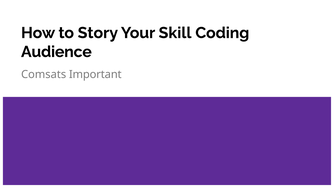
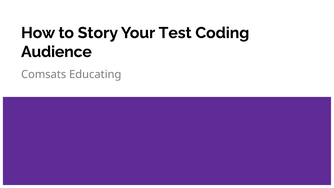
Skill: Skill -> Test (175, 33)
Important: Important -> Educating (95, 74)
